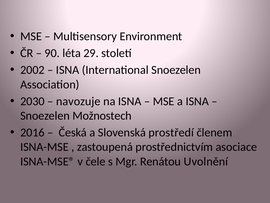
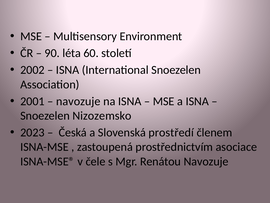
29: 29 -> 60 (91, 53)
2030: 2030 -> 2001 (32, 101)
Možnostech: Možnostech -> Nizozemsko (102, 115)
2016: 2016 -> 2023 (32, 132)
Renátou Uvolnění: Uvolnění -> Navozuje (206, 161)
